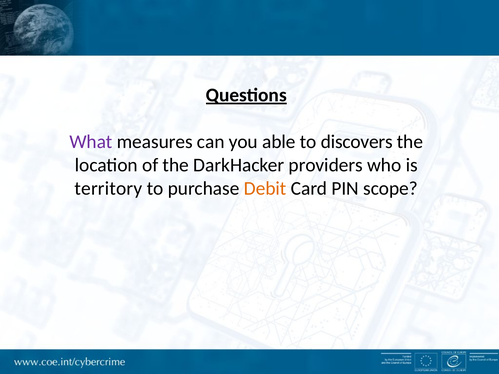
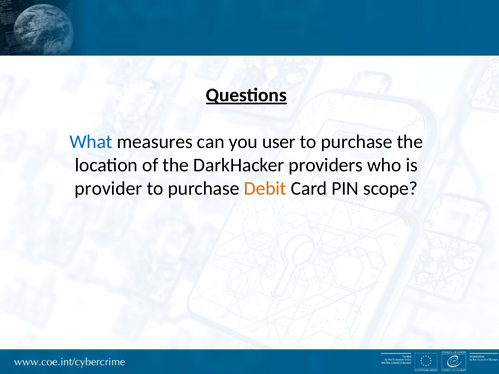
What colour: purple -> blue (91, 142)
able: able -> user (279, 142)
discovers: discovers -> purchase (357, 142)
territory: territory -> provider (108, 188)
